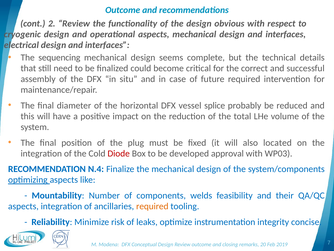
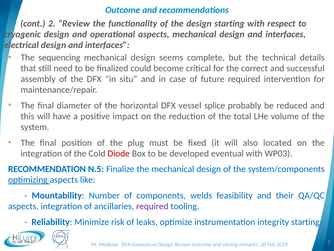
design obvious: obvious -> starting (229, 24)
approval: approval -> eventual (227, 153)
N.4: N.4 -> N.5 (96, 169)
required colour: orange -> purple (152, 206)
integrity concise: concise -> starting (306, 222)
